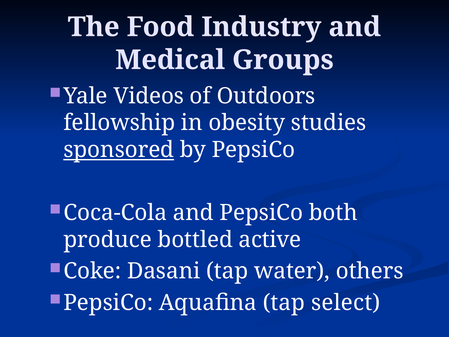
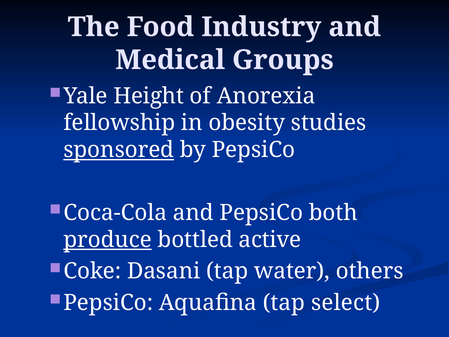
Videos: Videos -> Height (149, 96)
Outdoors: Outdoors -> Anorexia (266, 96)
produce underline: none -> present (108, 240)
